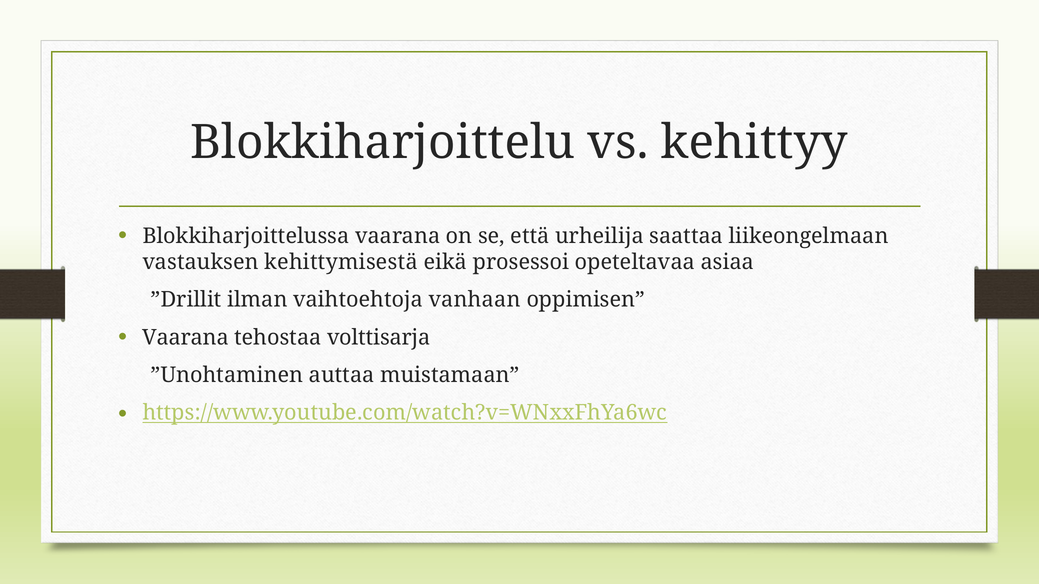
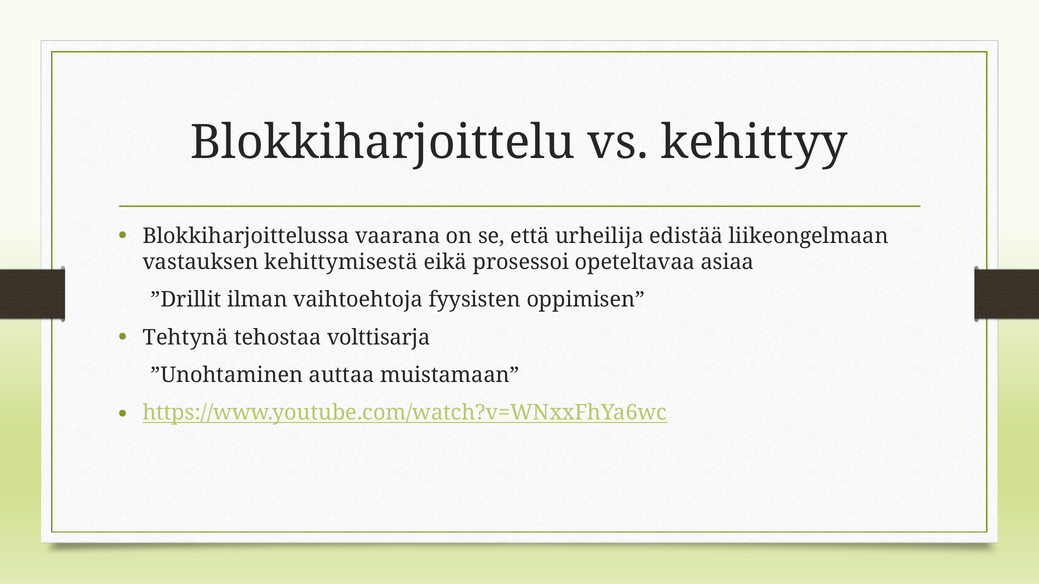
saattaa: saattaa -> edistää (686, 236)
vanhaan: vanhaan -> fyysisten (475, 300)
Vaarana: Vaarana -> Tehtynä (185, 338)
